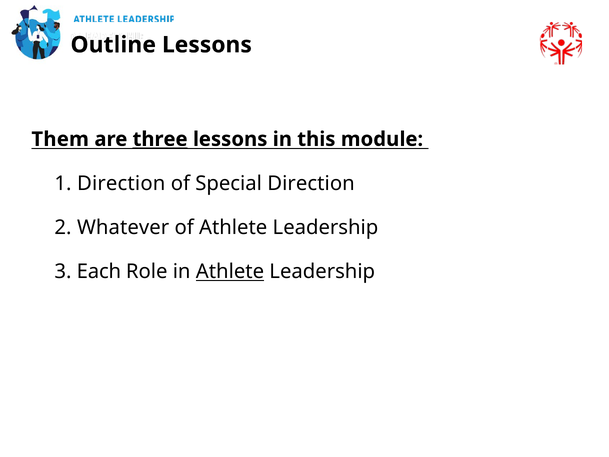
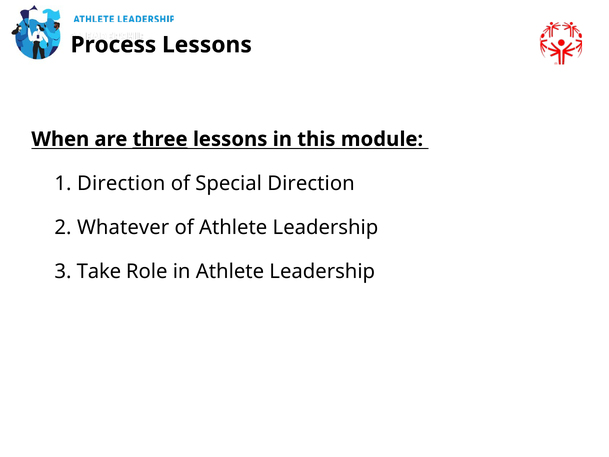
Outline: Outline -> Process (113, 45)
Them: Them -> When (60, 139)
Each: Each -> Take (99, 272)
Athlete underline: present -> none (230, 272)
